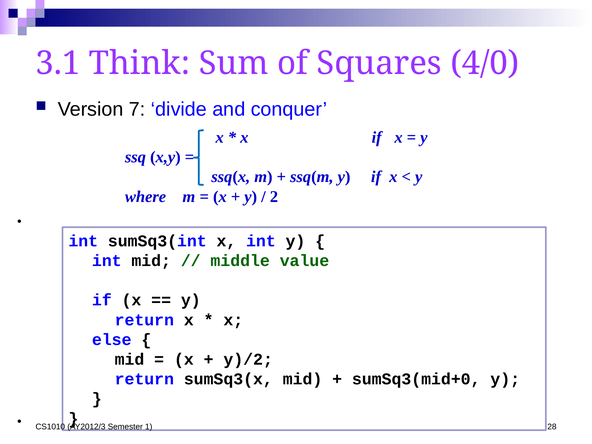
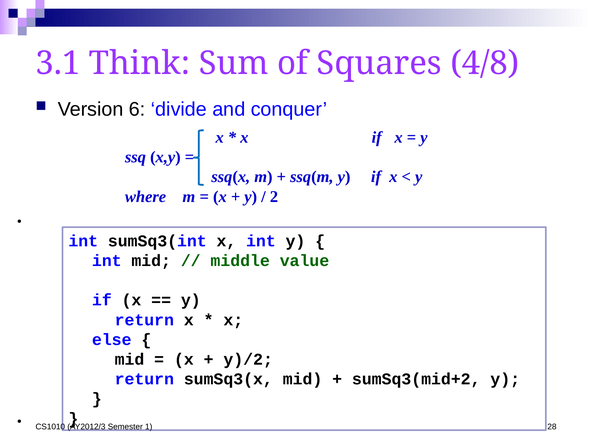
4/0: 4/0 -> 4/8 (485, 63)
7: 7 -> 6 (137, 109)
sumSq3(mid+0: sumSq3(mid+0 -> sumSq3(mid+2 (416, 379)
